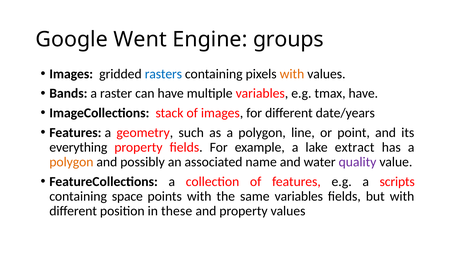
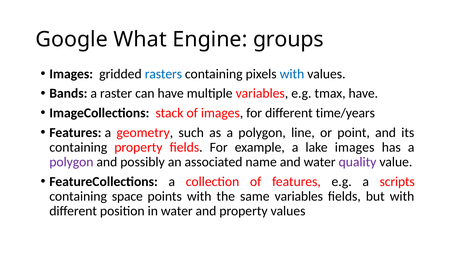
Went: Went -> What (140, 39)
with colour: orange -> blue (292, 74)
date/years: date/years -> time/years (345, 113)
everything: everything -> containing (78, 147)
lake extract: extract -> images (355, 147)
polygon colour: orange -> purple (71, 162)
in these: these -> water (177, 211)
